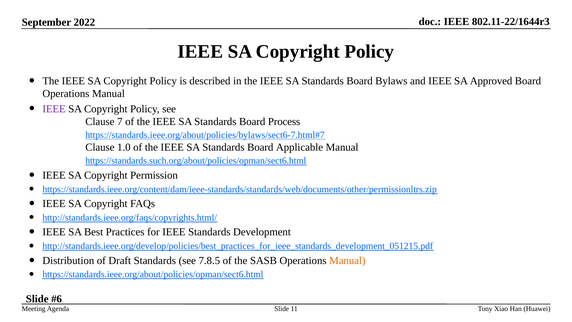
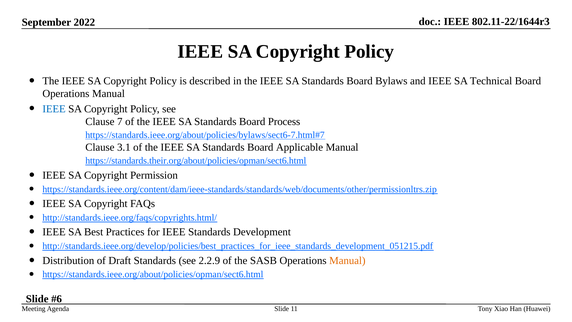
Approved: Approved -> Technical (491, 81)
IEEE colour: purple -> blue (54, 109)
1.0: 1.0 -> 3.1 (124, 147)
https://standards.such.org/about/policies/opman/sect6.html: https://standards.such.org/about/policies/opman/sect6.html -> https://standards.their.org/about/policies/opman/sect6.html (196, 161)
7.8.5: 7.8.5 -> 2.2.9 (209, 260)
